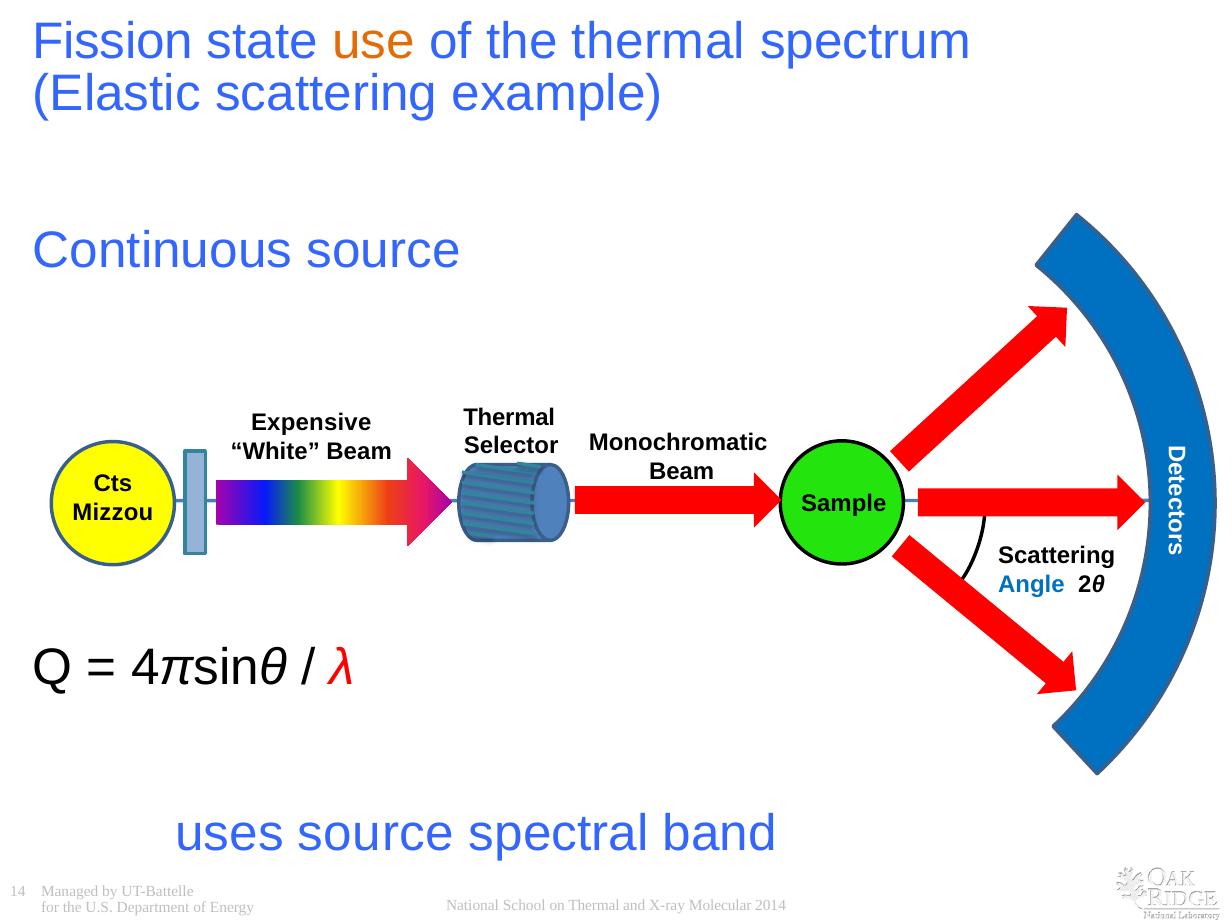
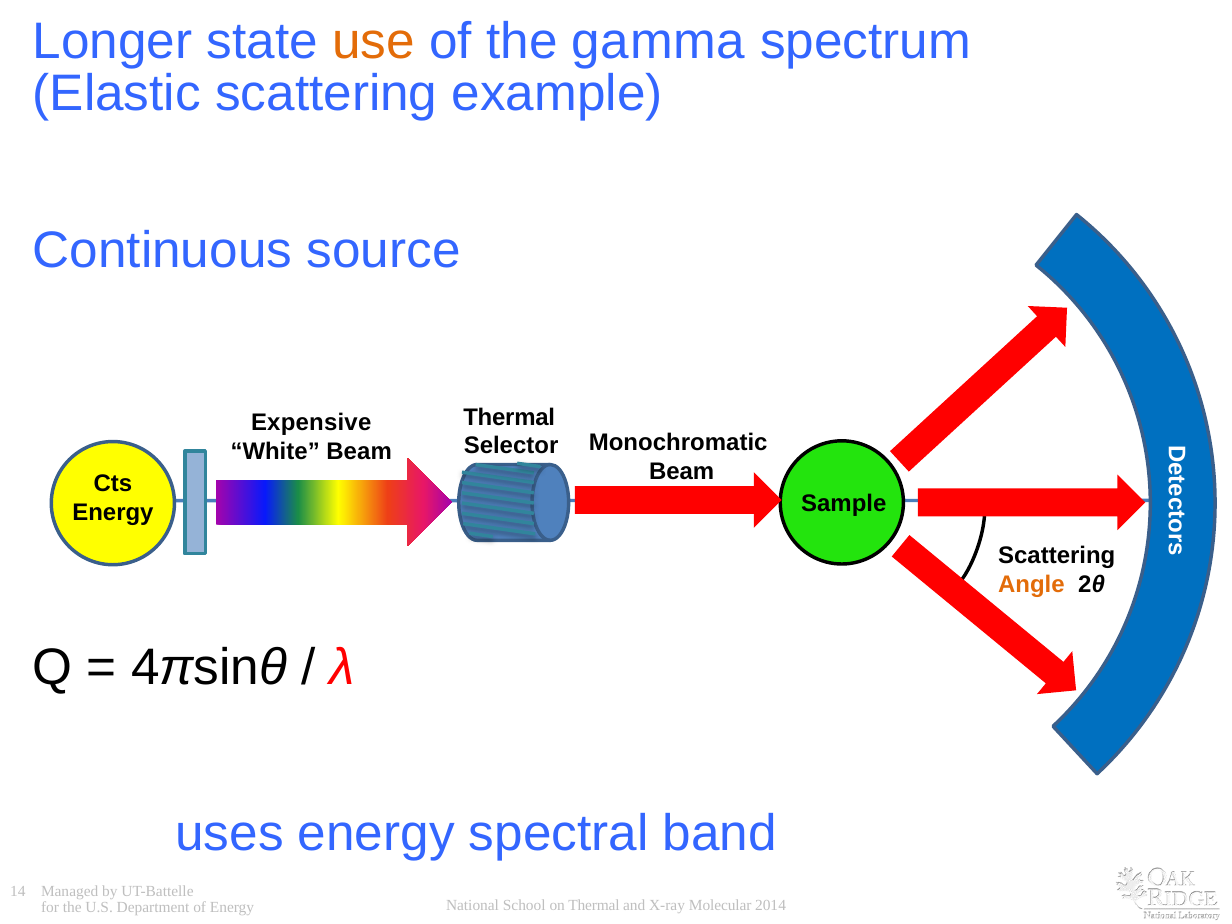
Fission: Fission -> Longer (113, 41)
the thermal: thermal -> gamma (659, 41)
Mizzou: Mizzou -> Energy (113, 513)
Angle colour: blue -> orange (1031, 585)
uses source: source -> energy (376, 834)
